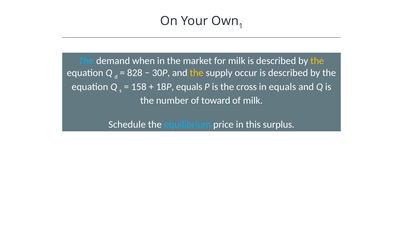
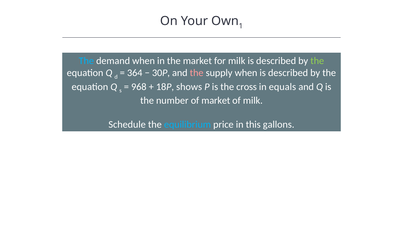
the colour: yellow -> light green (317, 61)
828: 828 -> 364 (135, 73)
the colour: yellow -> pink (197, 73)
supply occur: occur -> when (246, 73)
158: 158 -> 968 (139, 87)
18P equals: equals -> shows (189, 87)
of toward: toward -> market (216, 101)
surplus: surplus -> gallons (279, 125)
